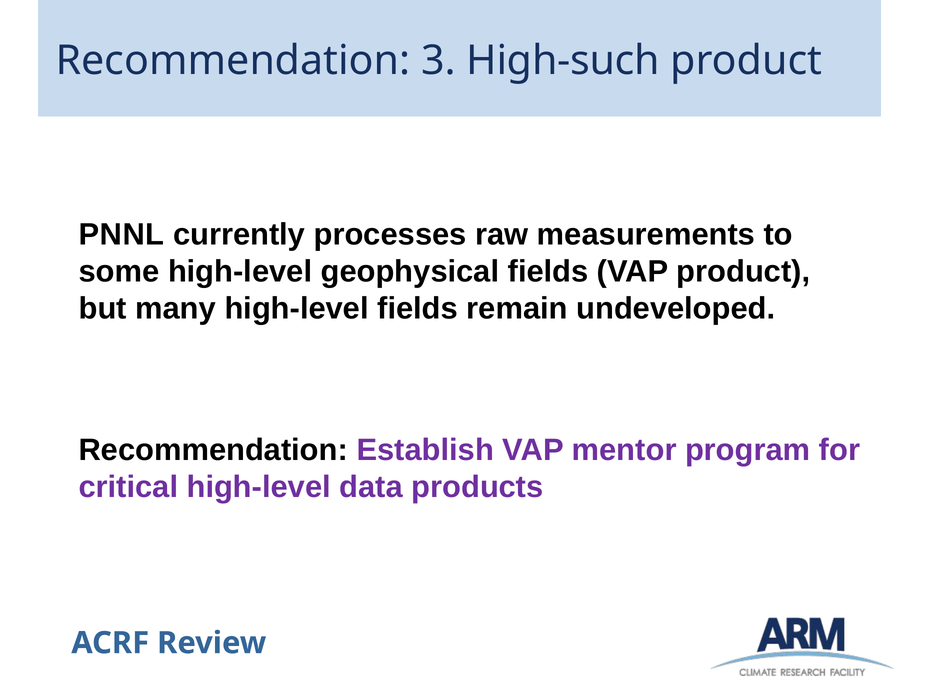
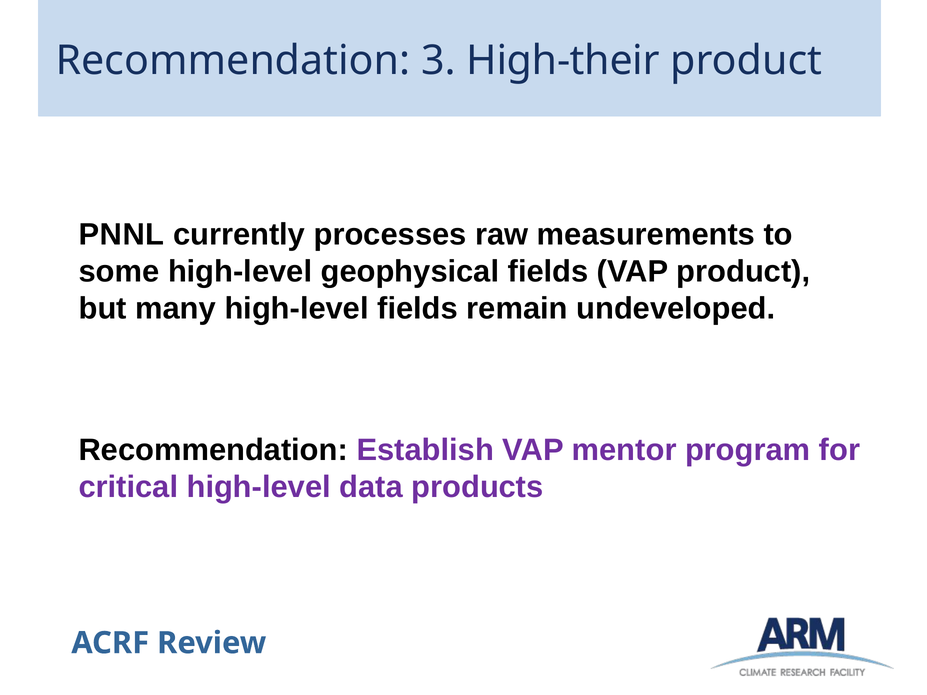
High-such: High-such -> High-their (563, 61)
